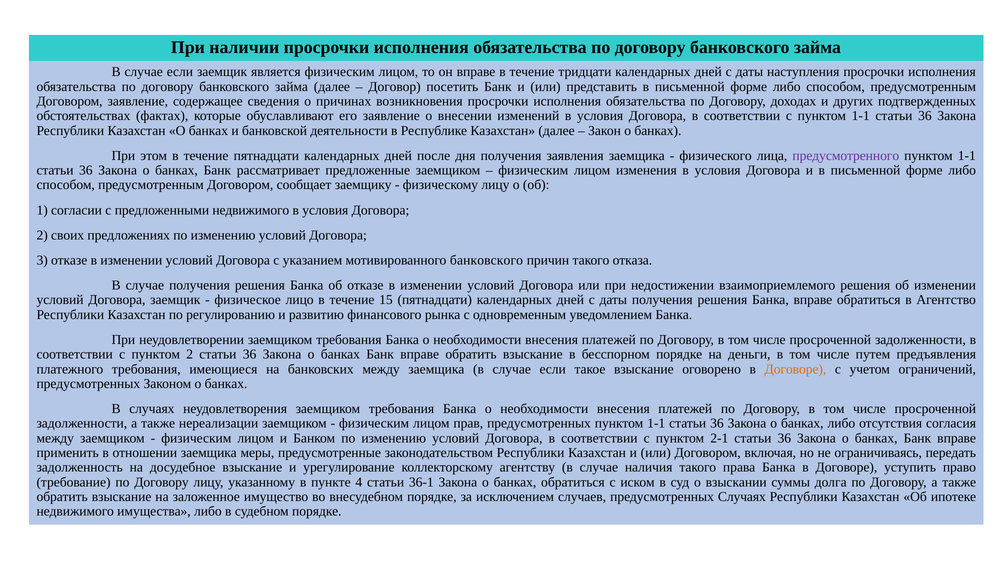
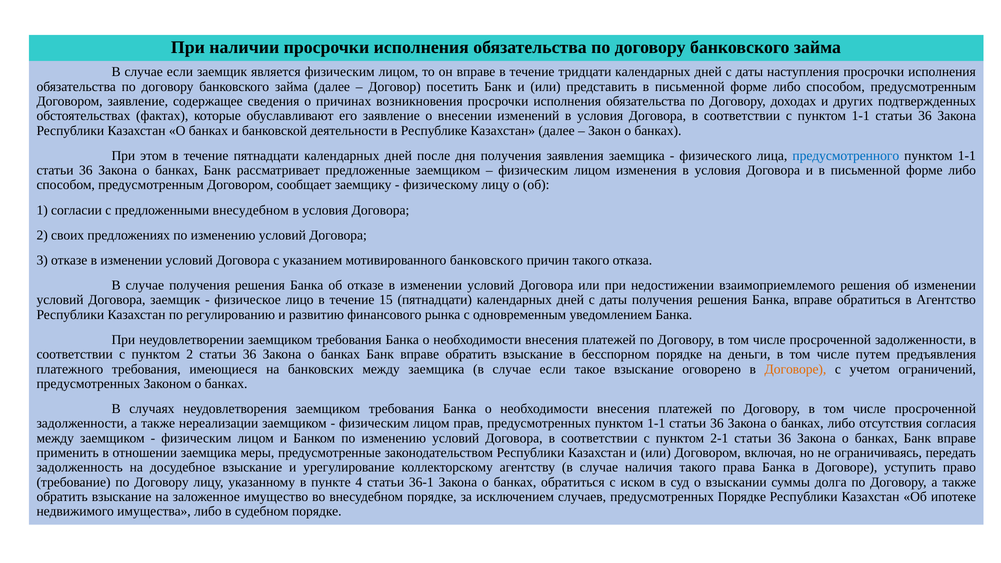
предусмотренного colour: purple -> blue (846, 156)
предложенными недвижимого: недвижимого -> внесудебном (251, 210)
предусмотренных Случаях: Случаях -> Порядке (742, 497)
